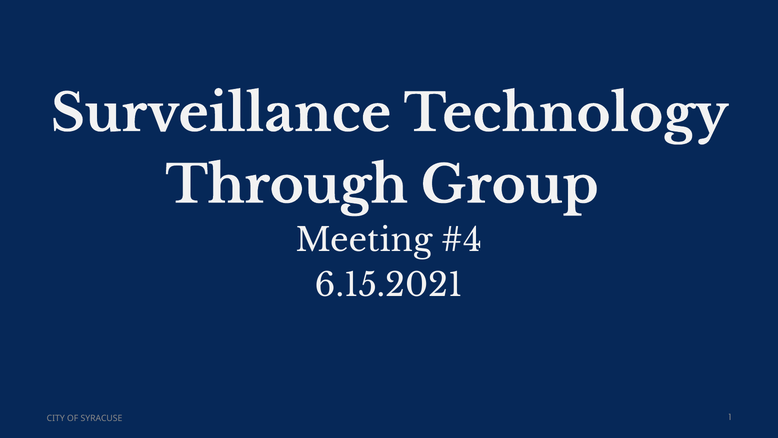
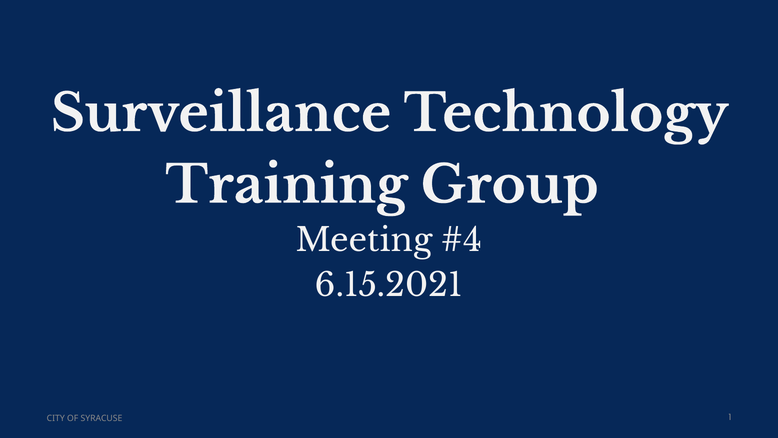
Through: Through -> Training (286, 185)
